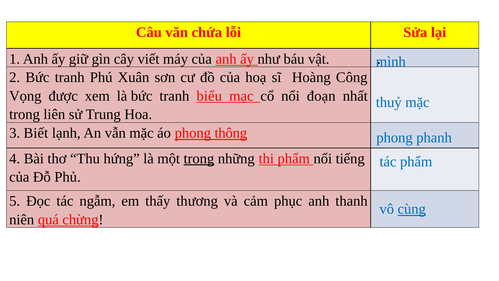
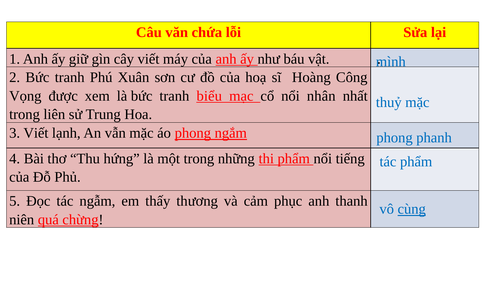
đoạn: đoạn -> nhân (321, 96)
3 Biết: Biết -> Viết (36, 133)
thông: thông -> ngắm (231, 133)
trong underline: present -> none (199, 158)
